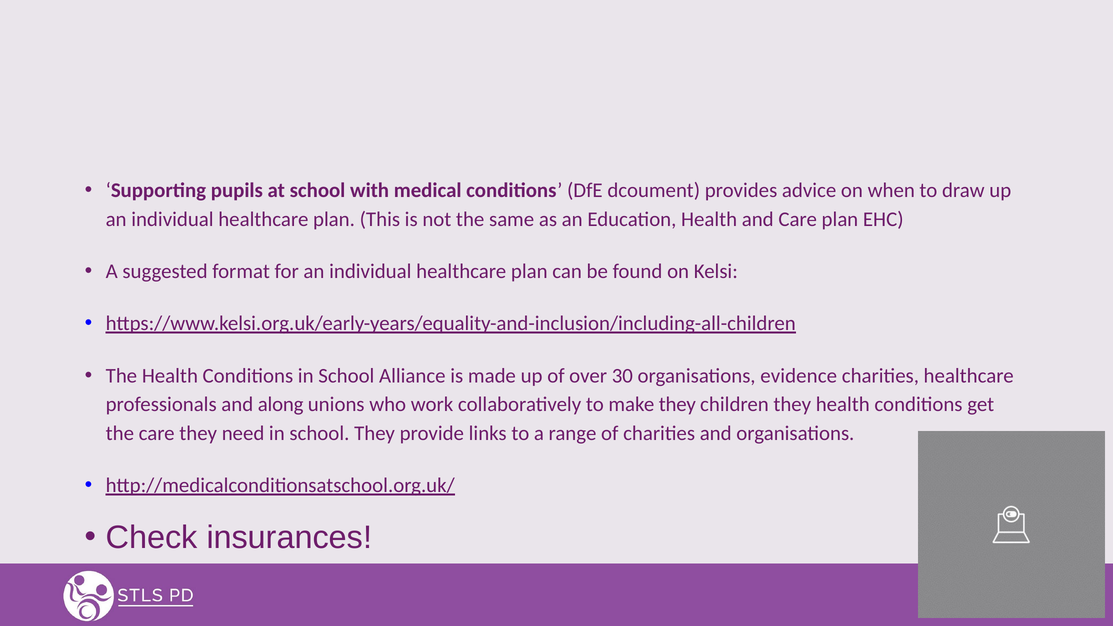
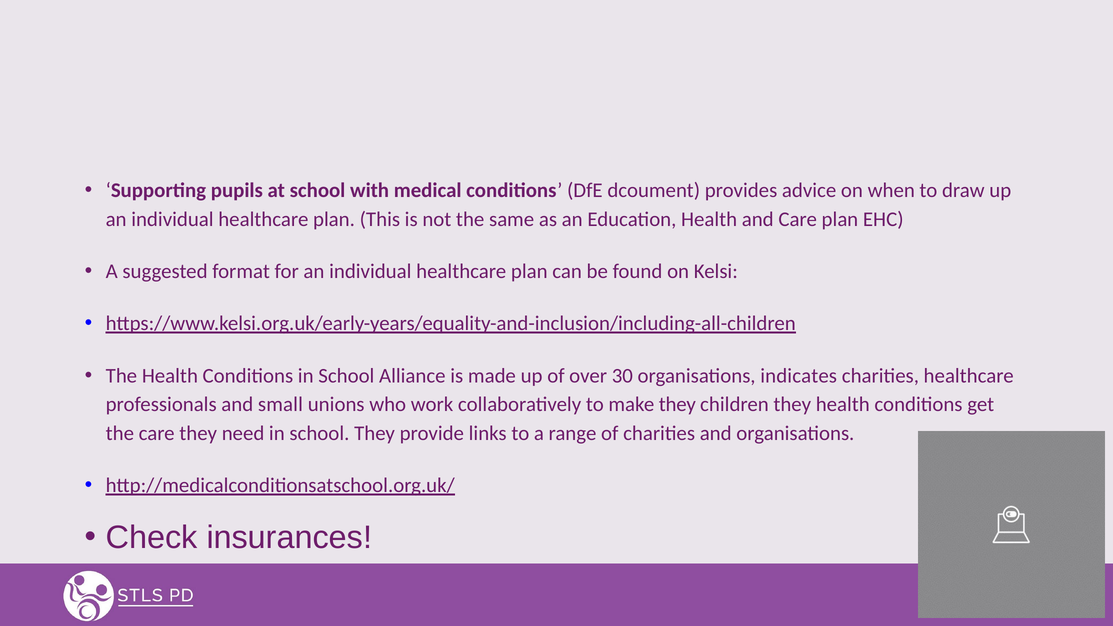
evidence: evidence -> indicates (799, 376)
along: along -> small (280, 405)
